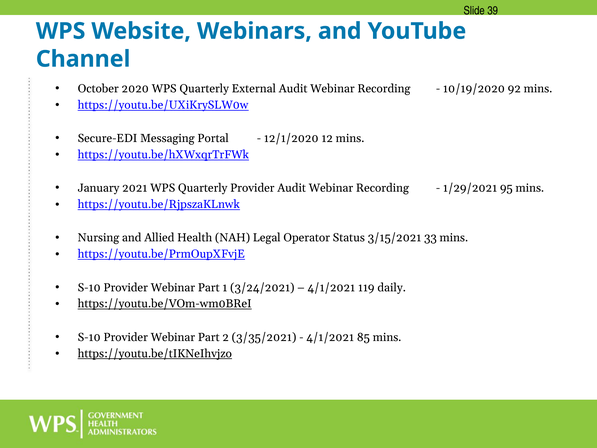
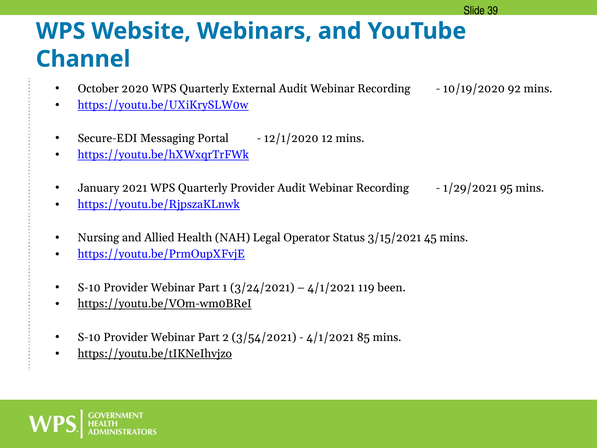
33: 33 -> 45 (430, 238)
daily: daily -> been (392, 287)
3/35/2021: 3/35/2021 -> 3/54/2021 (264, 337)
